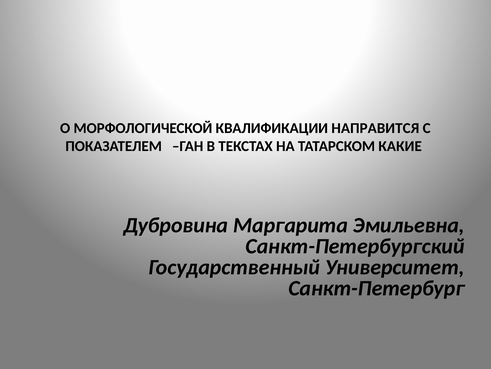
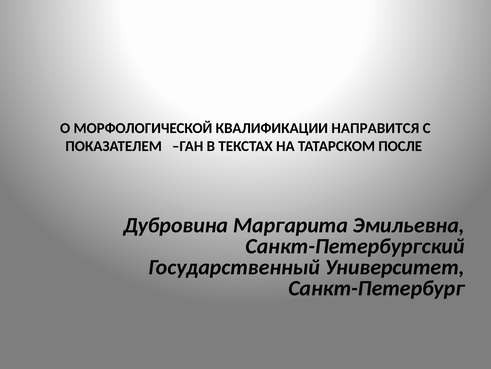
КАКИЕ: КАКИЕ -> ПОСЛЕ (400, 146)
